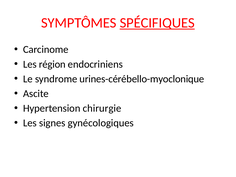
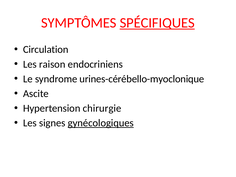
Carcinome: Carcinome -> Circulation (46, 50)
région: région -> raison (52, 64)
gynécologiques underline: none -> present (101, 123)
